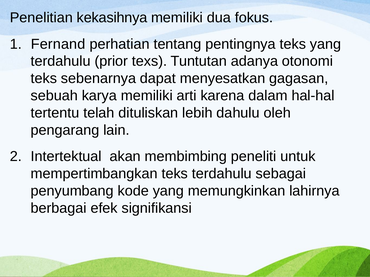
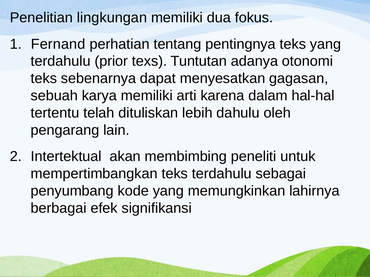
kekasihnya: kekasihnya -> lingkungan (112, 18)
